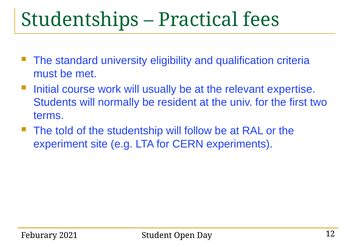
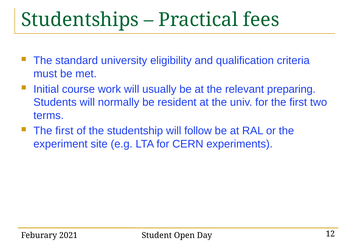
expertise: expertise -> preparing (291, 89)
told: told -> first (64, 131)
